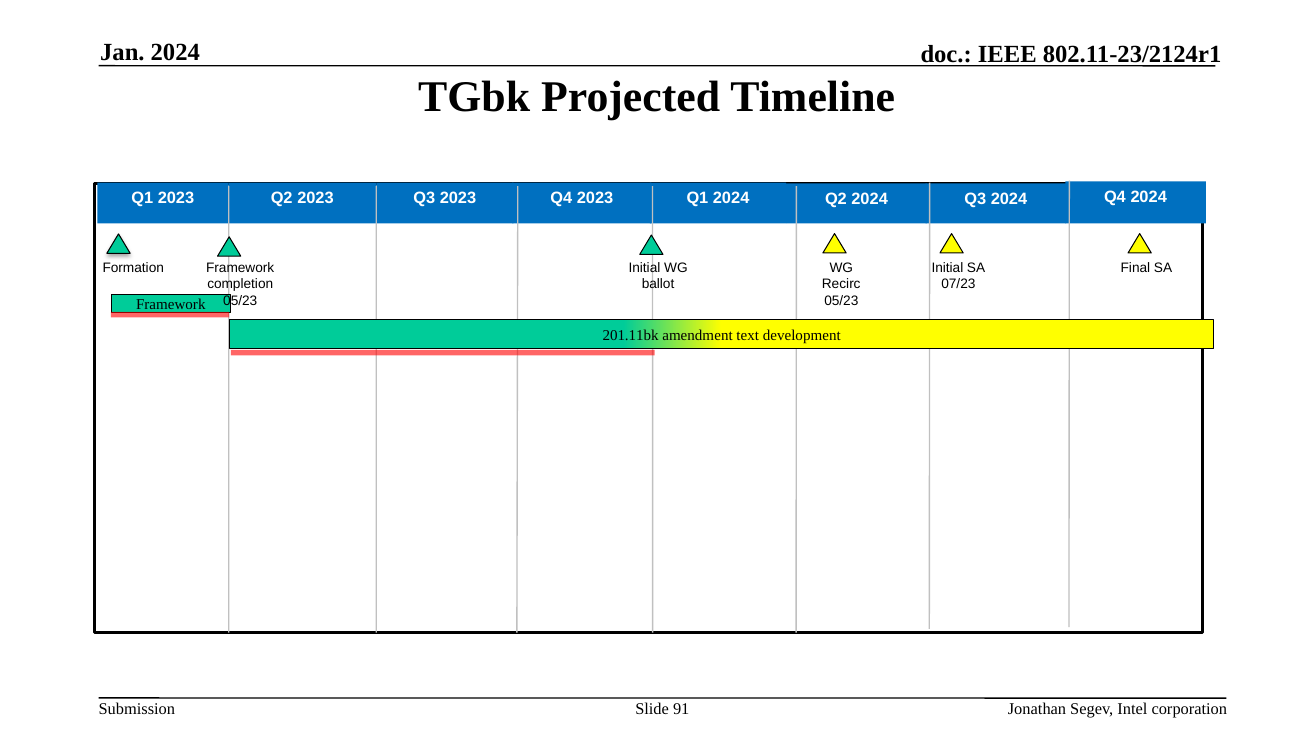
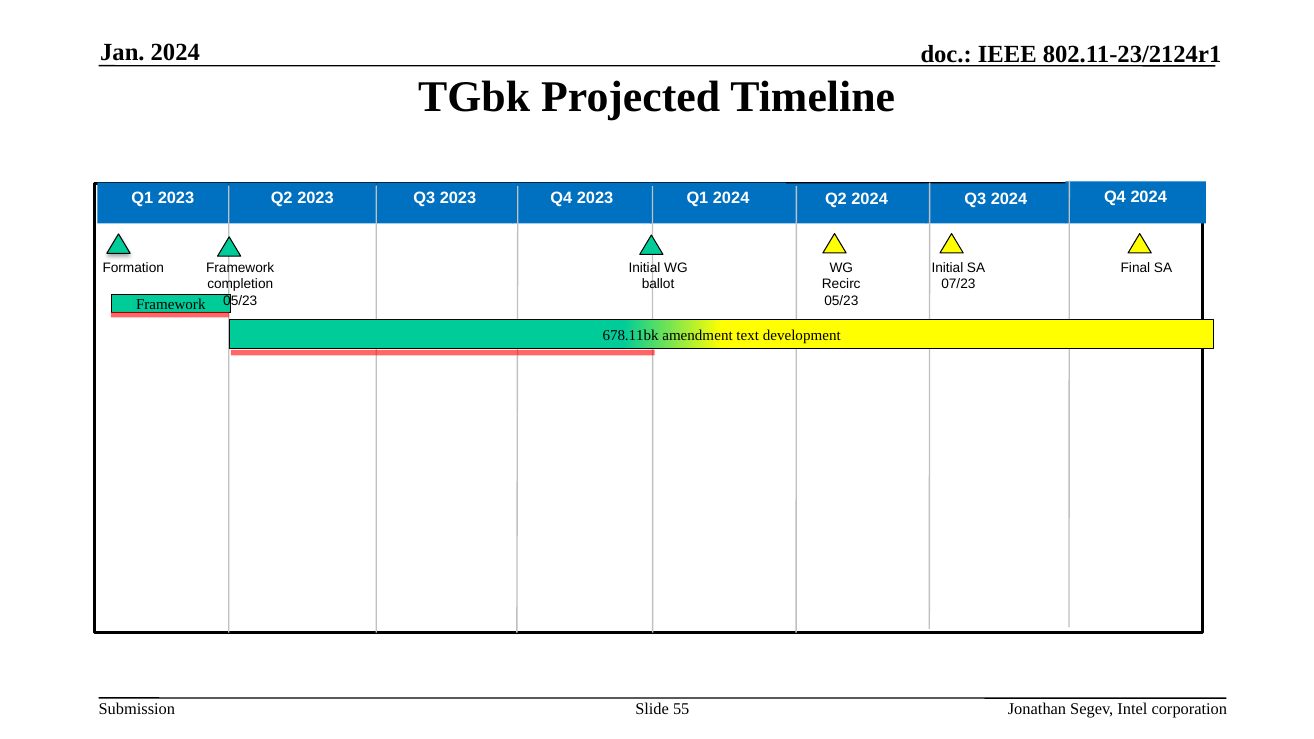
201.11bk: 201.11bk -> 678.11bk (631, 335)
91: 91 -> 55 (681, 709)
